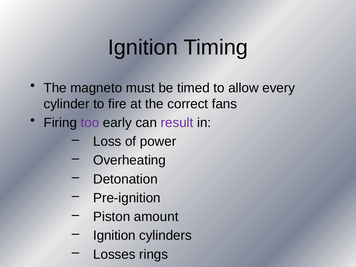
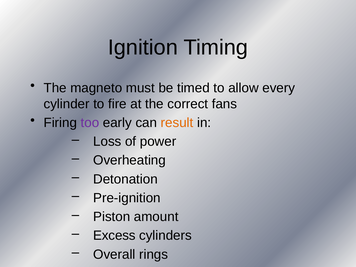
result colour: purple -> orange (177, 123)
Ignition: Ignition -> Excess (114, 236)
Losses: Losses -> Overall (114, 254)
